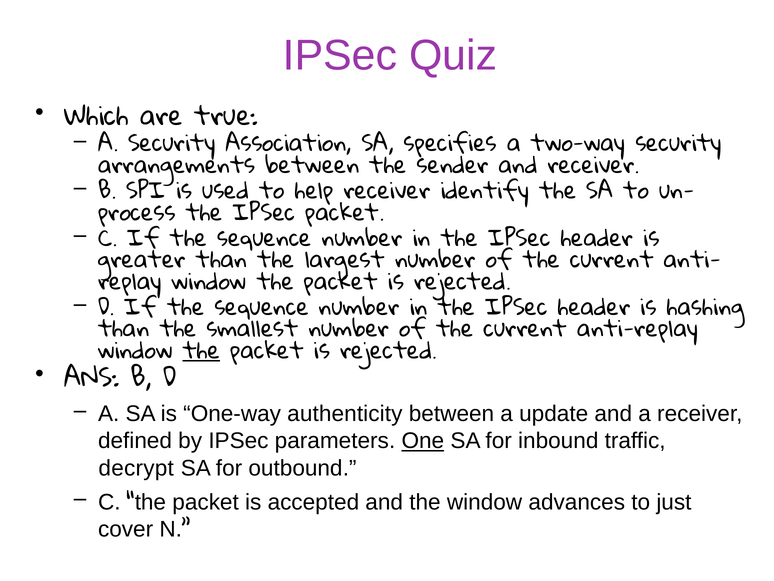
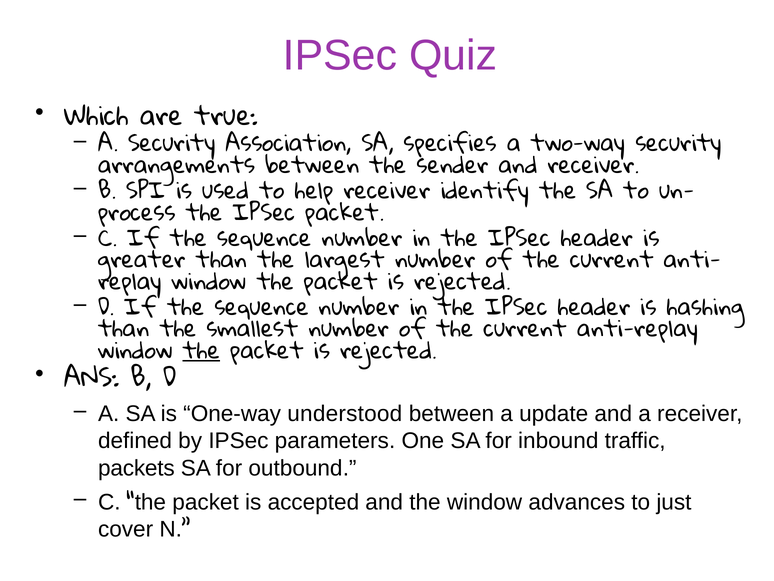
authenticity: authenticity -> understood (345, 413)
One underline: present -> none (423, 441)
decrypt: decrypt -> packets (136, 468)
